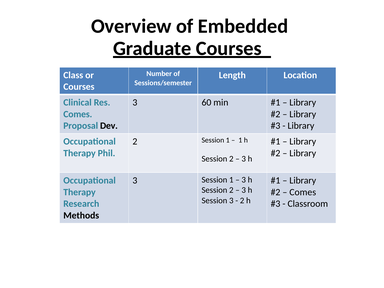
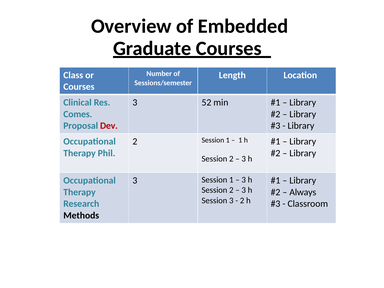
60: 60 -> 52 (206, 102)
Dev colour: black -> red (109, 126)
Comes: Comes -> Always (303, 192)
